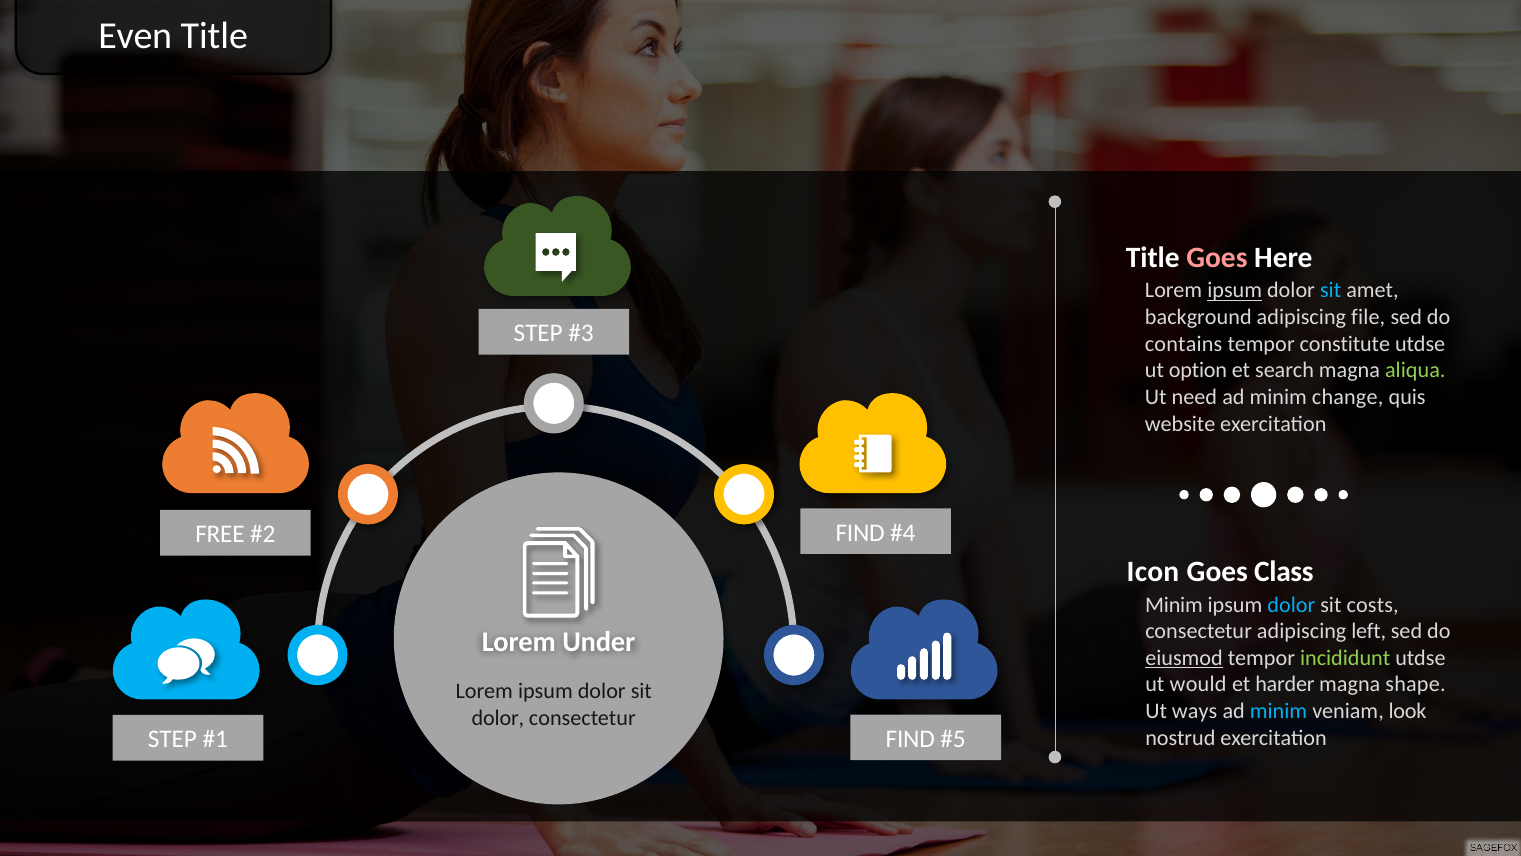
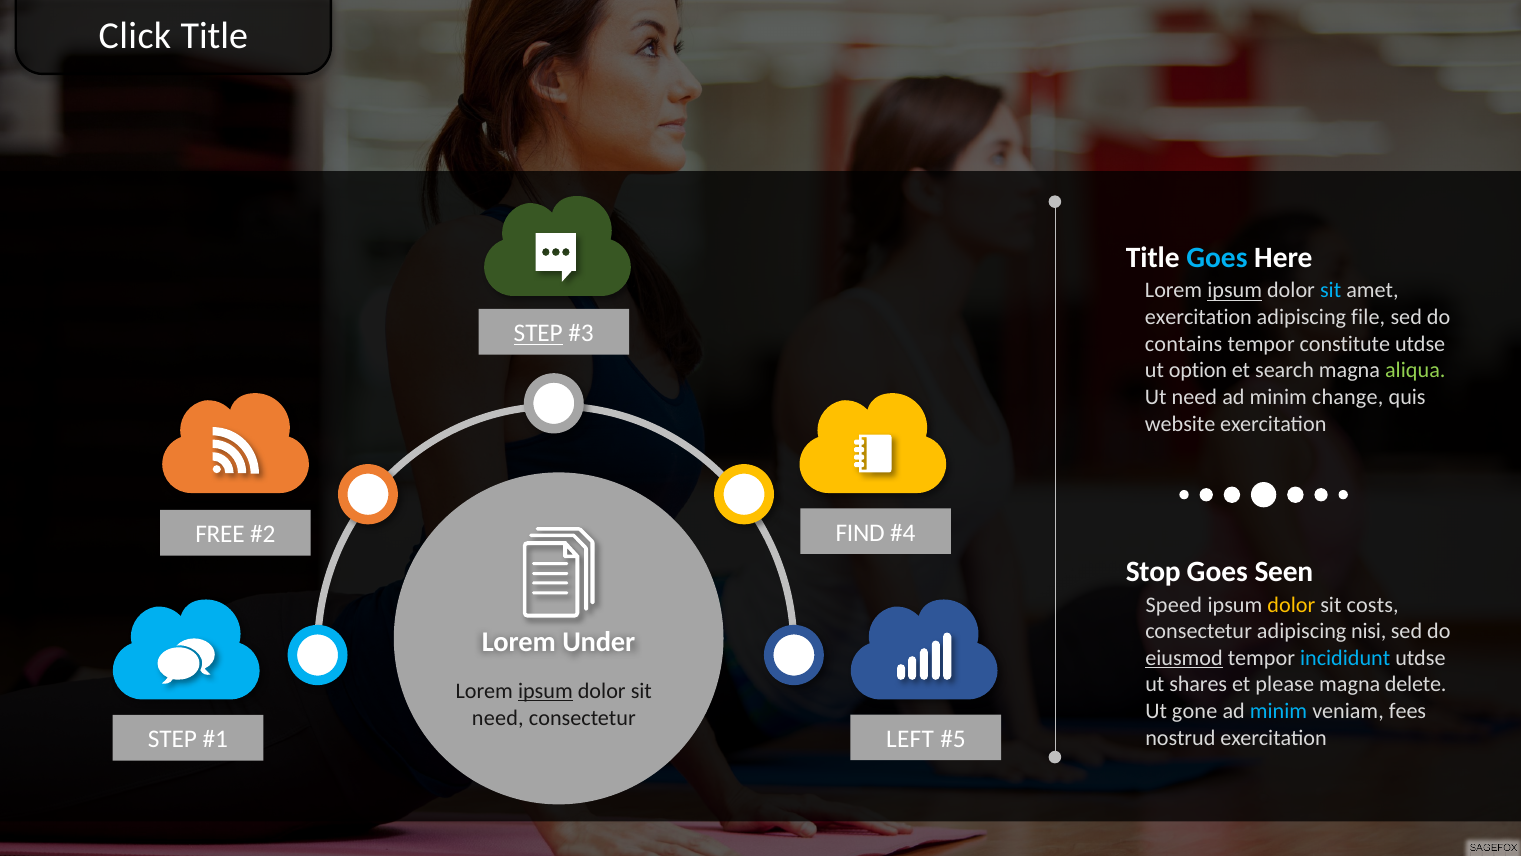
Even: Even -> Click (135, 36)
Goes colour: pink -> light blue (1217, 258)
background: background -> exercitation (1198, 317)
STEP underline: none -> present (538, 333)
Icon: Icon -> Stop (1153, 571)
Class: Class -> Seen (1284, 571)
Minim: Minim -> Speed (1174, 604)
dolor colour: light blue -> yellow (1291, 604)
left: left -> nisi (1369, 631)
incididunt colour: light green -> light blue (1345, 658)
would: would -> shares (1198, 684)
harder: harder -> please (1285, 684)
shape: shape -> delete (1416, 684)
ipsum underline: none -> present (545, 691)
ways: ways -> gone (1195, 711)
look: look -> fees (1408, 711)
dolor: dolor -> need (498, 717)
FIND: FIND -> LEFT (910, 739)
